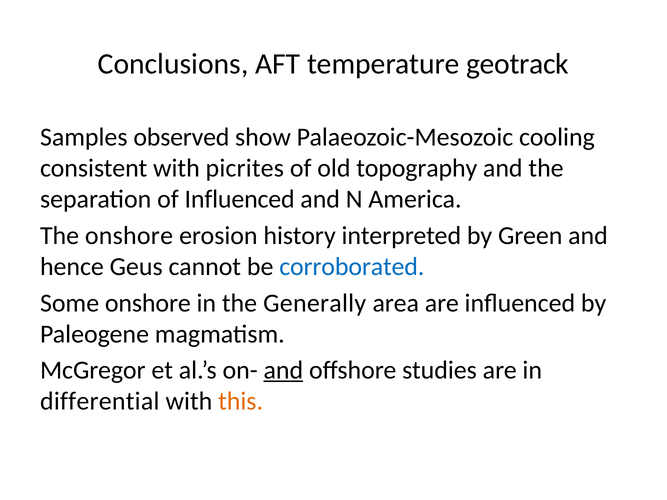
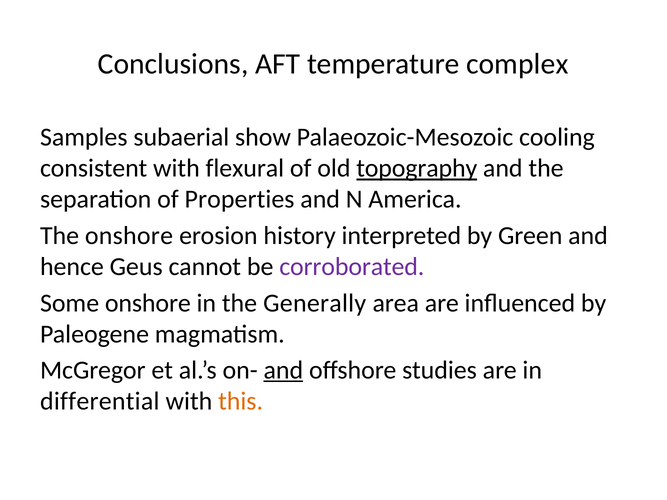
geotrack: geotrack -> complex (517, 64)
observed: observed -> subaerial (181, 137)
picrites: picrites -> flexural (245, 168)
topography underline: none -> present (417, 168)
of Influenced: Influenced -> Properties (240, 200)
corroborated colour: blue -> purple (352, 267)
